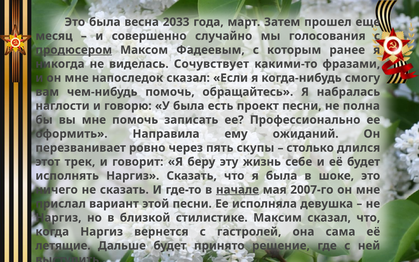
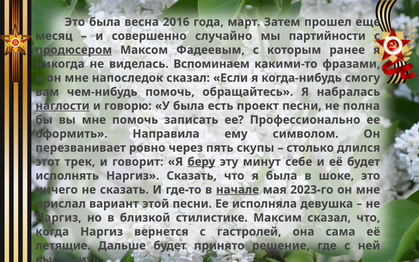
2033: 2033 -> 2016 (176, 22)
голосования: голосования -> партийности (327, 36)
Сочувствует: Сочувствует -> Вспоминаем (212, 64)
наглости underline: none -> present (62, 106)
ожиданий: ожиданий -> символом (306, 134)
беру underline: none -> present (201, 162)
жизнь: жизнь -> минут (262, 162)
2007-го: 2007-го -> 2023-го (312, 190)
